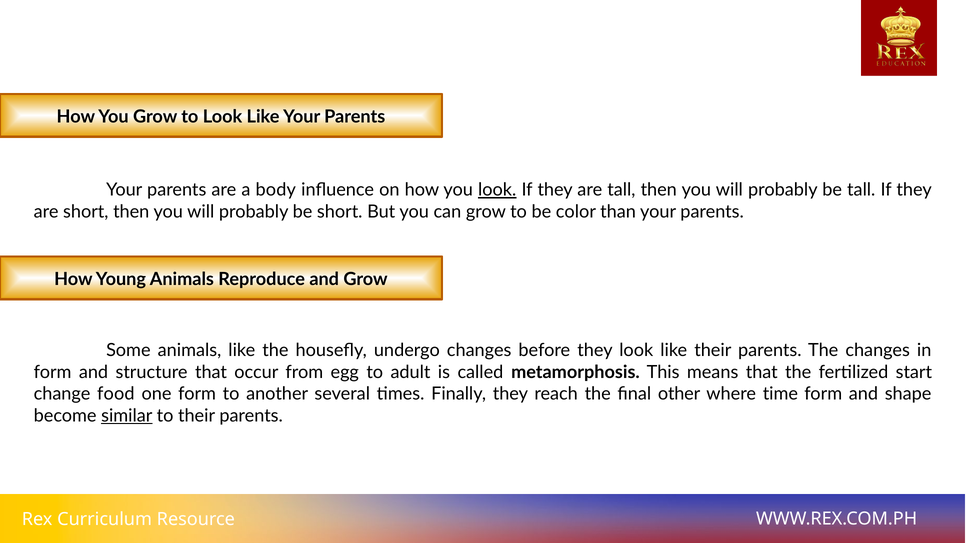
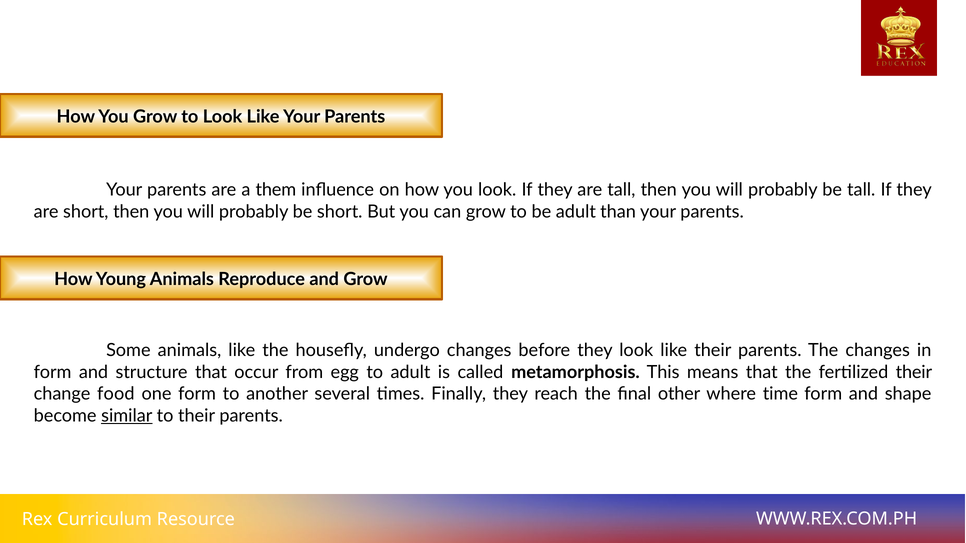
body: body -> them (276, 190)
look underline: present -> none (497, 190)
be color: color -> adult (576, 212)
fertilized start: start -> their (914, 372)
